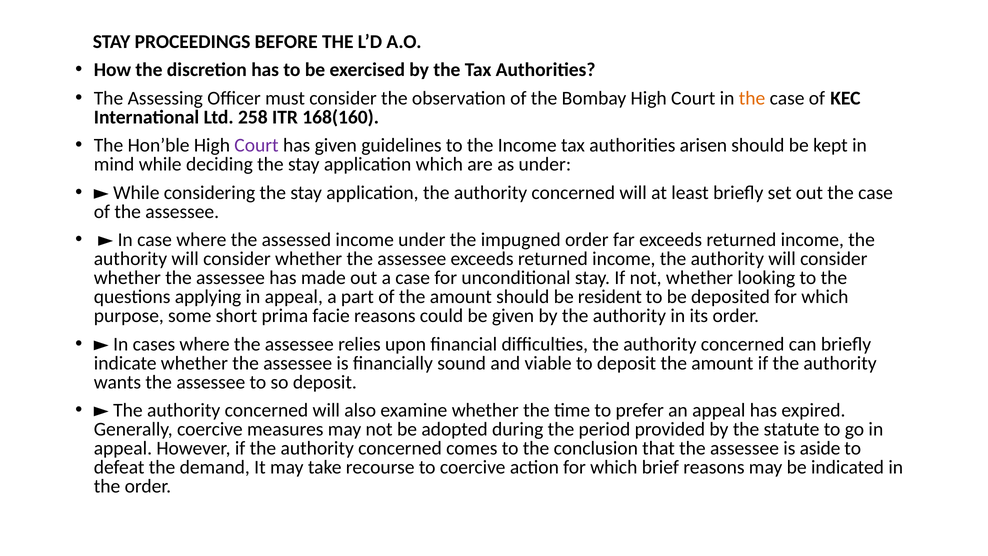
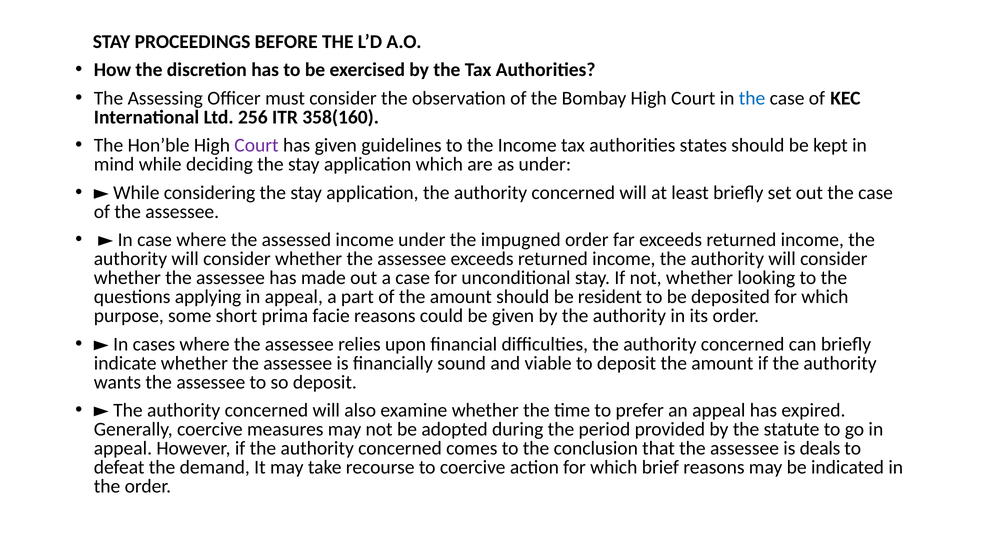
the colour: orange -> blue (752, 98)
258: 258 -> 256 (253, 117)
168(160: 168(160 -> 358(160 (341, 117)
arisen: arisen -> states (703, 145)
aside: aside -> deals (820, 448)
